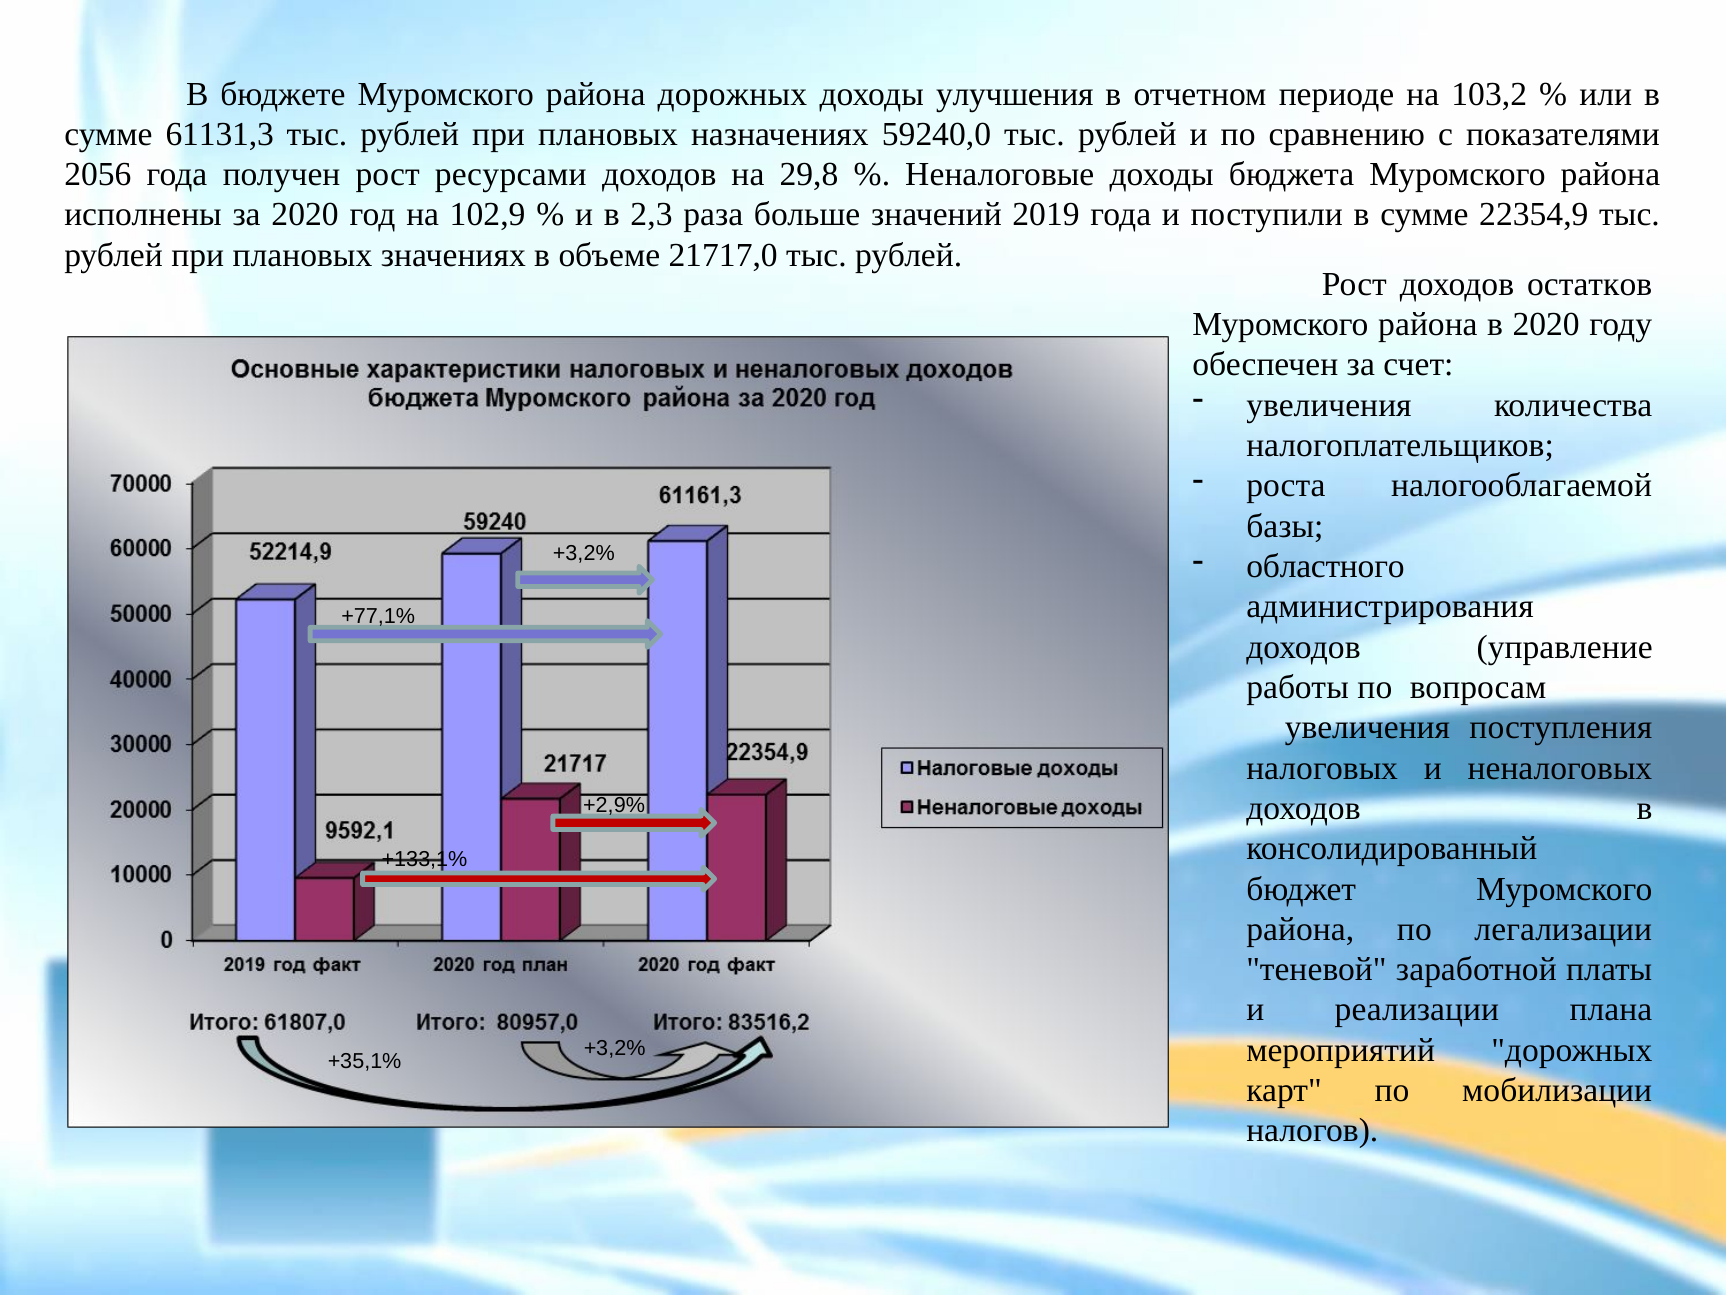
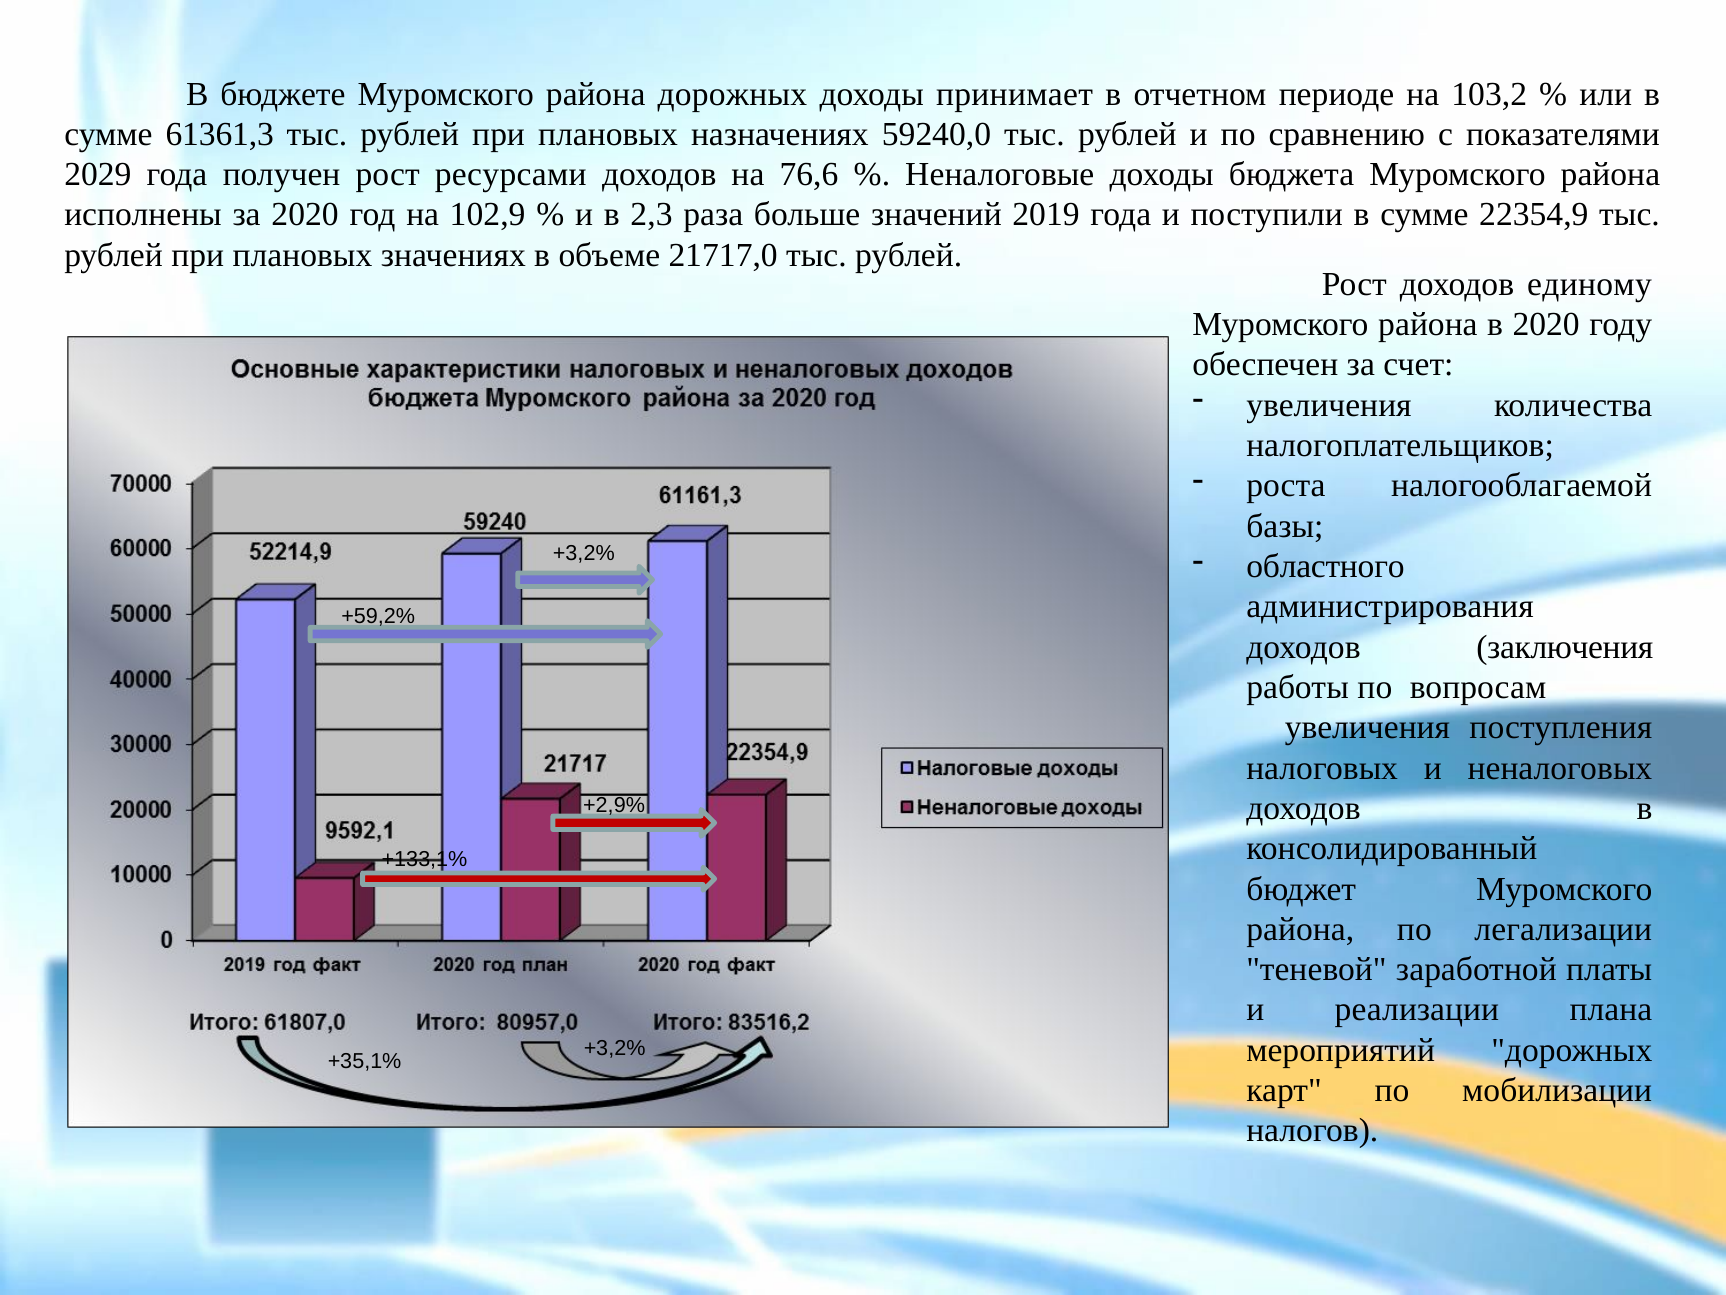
улучшения: улучшения -> принимает (1015, 94)
61131,3: 61131,3 -> 61361,3 (220, 134)
2056: 2056 -> 2029 (98, 175)
29,8: 29,8 -> 76,6 (809, 175)
остатков: остатков -> единому (1589, 284)
+77,1%: +77,1% -> +59,2% (378, 616)
управление: управление -> заключения (1565, 647)
